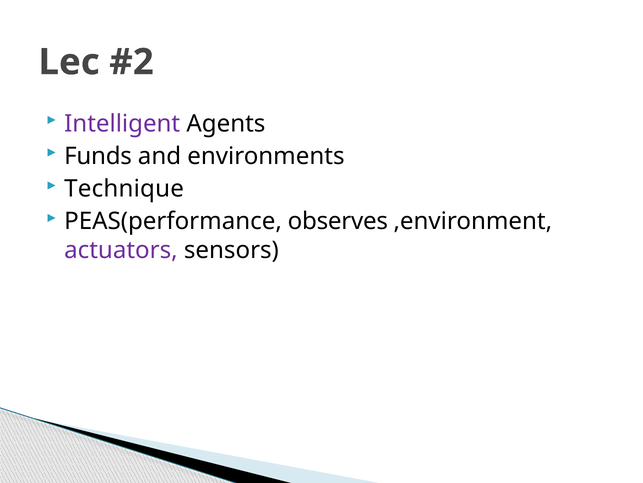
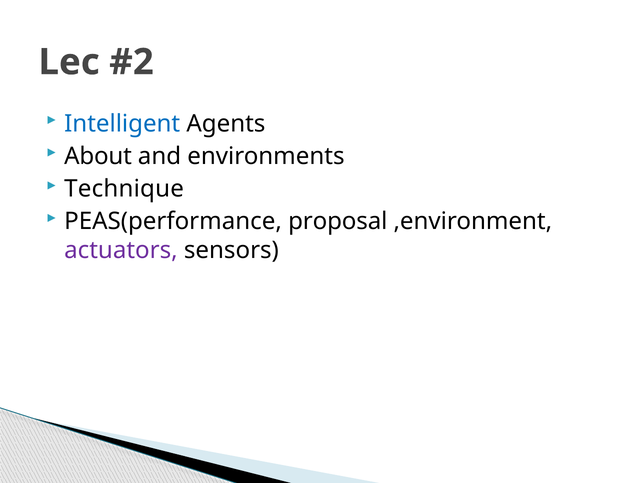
Intelligent colour: purple -> blue (122, 123)
Funds: Funds -> About (98, 156)
observes: observes -> proposal (338, 221)
